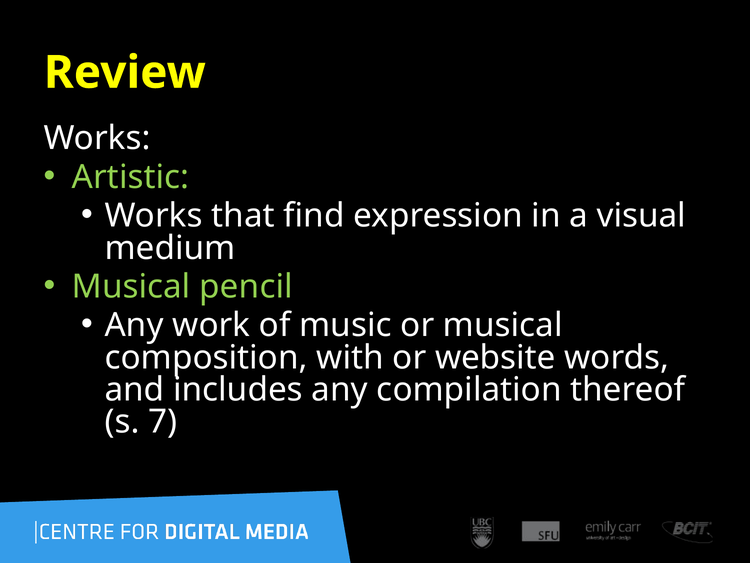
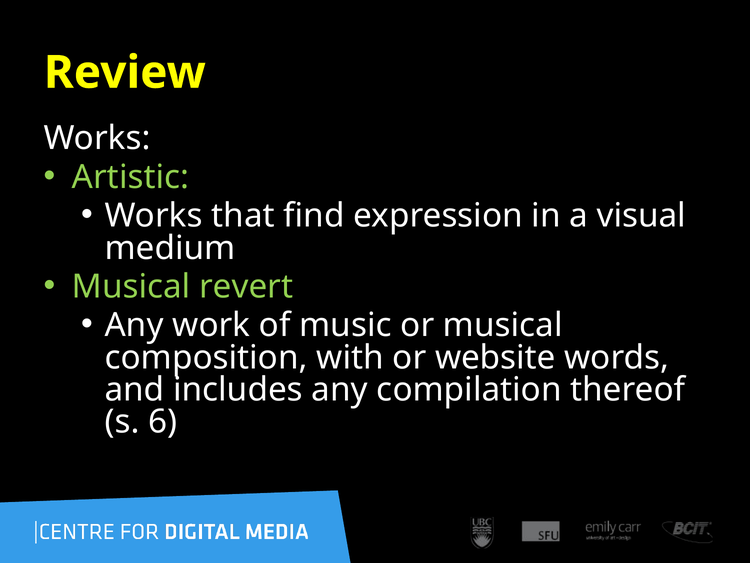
pencil: pencil -> revert (246, 286)
7: 7 -> 6 (163, 421)
